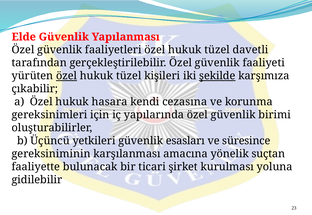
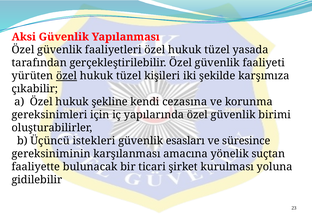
Elde: Elde -> Aksi (24, 37)
davetli: davetli -> yasada (251, 50)
şekilde underline: present -> none (217, 76)
hasara: hasara -> şekline (110, 102)
yetkileri: yetkileri -> istekleri (94, 141)
